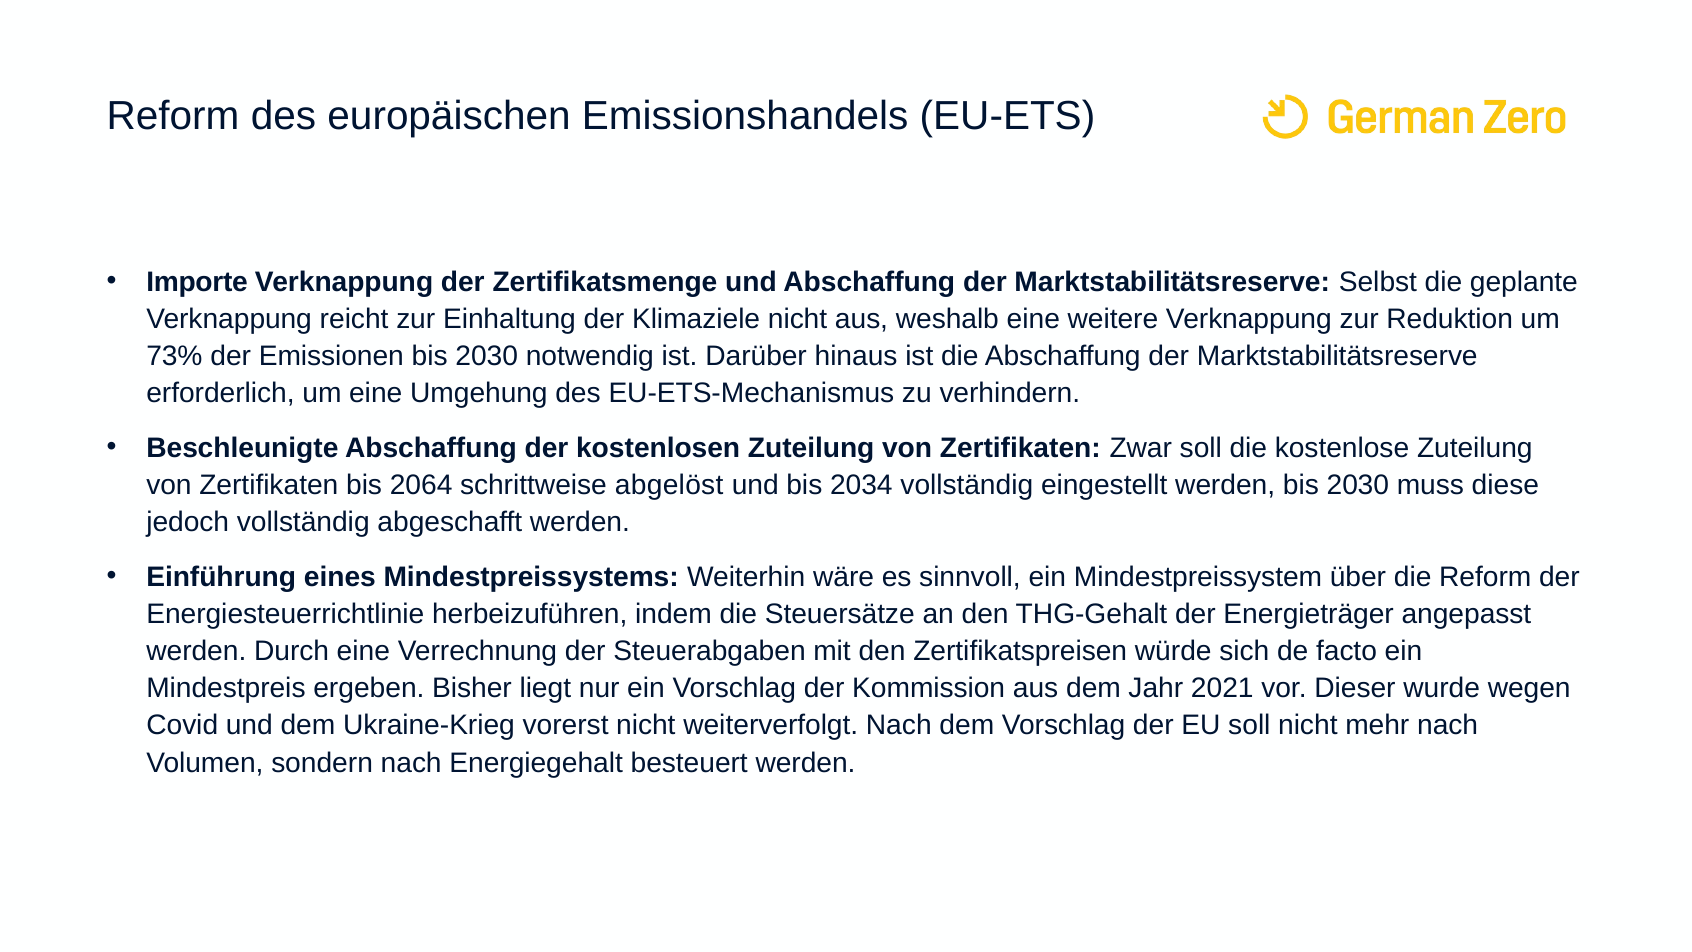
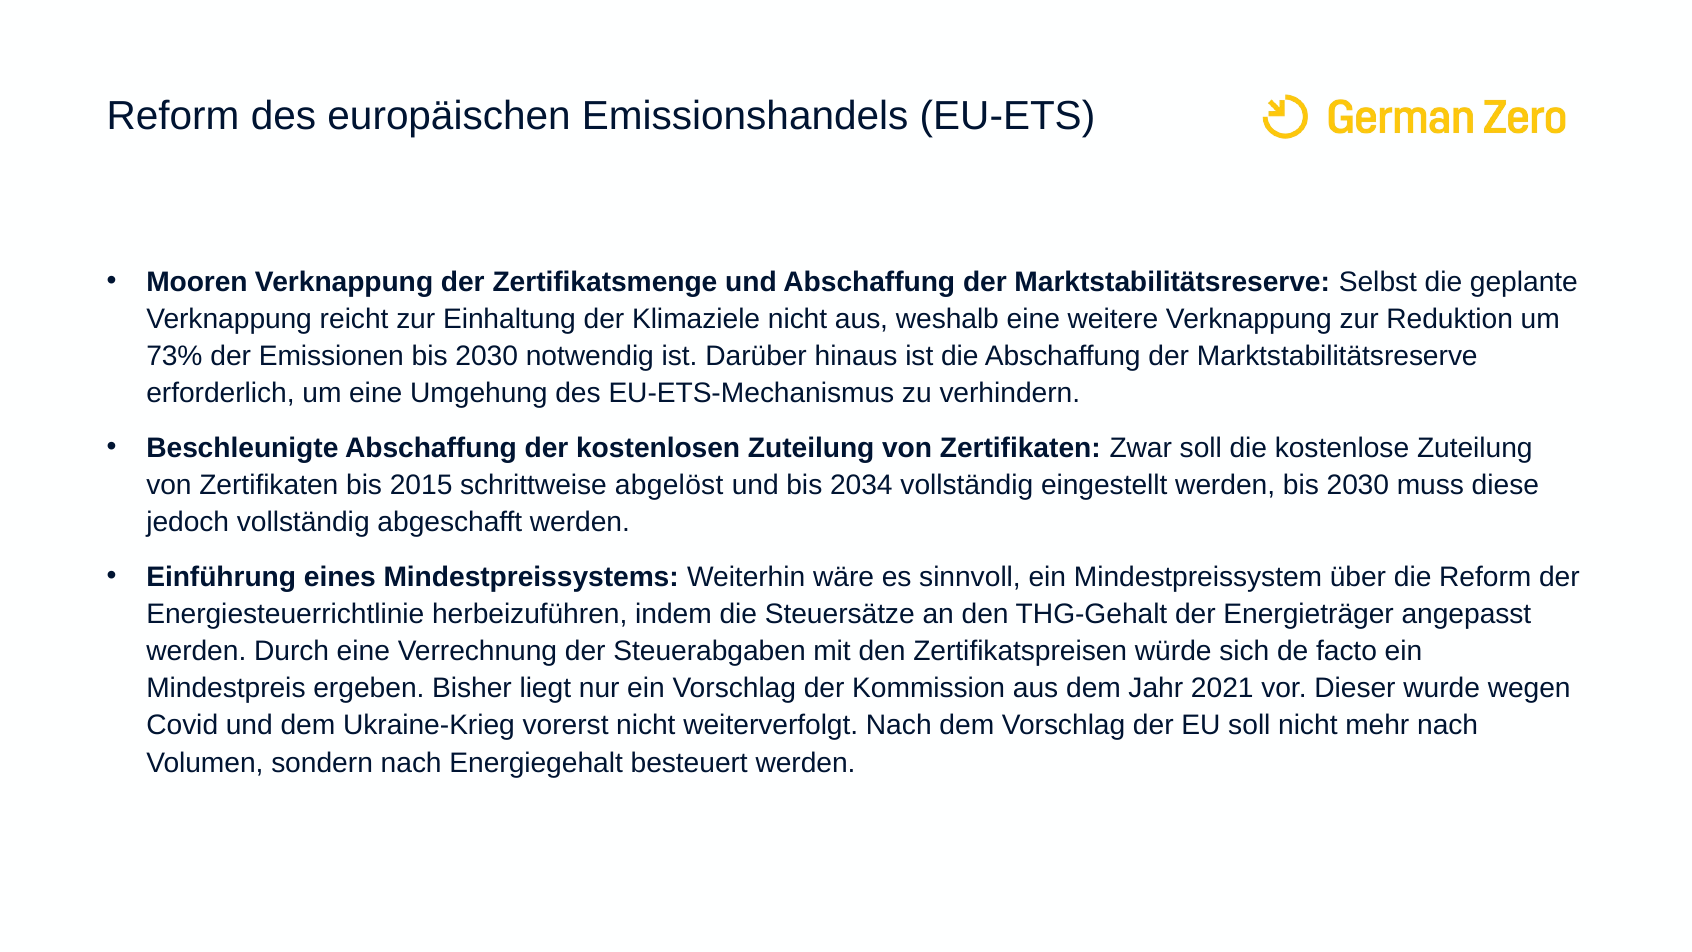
Importe: Importe -> Mooren (197, 282)
2064: 2064 -> 2015 (421, 485)
